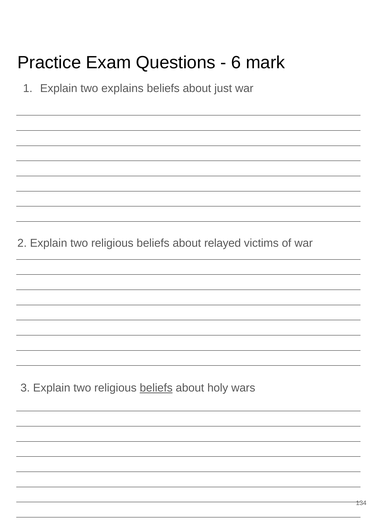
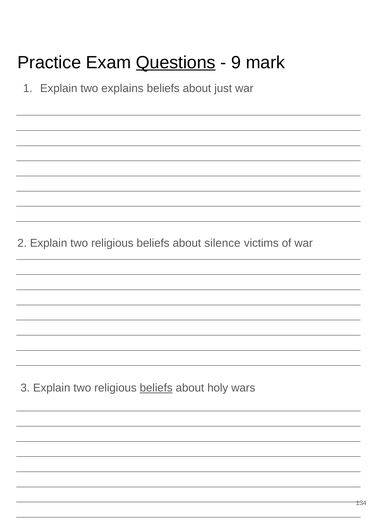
Questions underline: none -> present (176, 62)
6: 6 -> 9 (236, 62)
relayed: relayed -> silence (222, 243)
